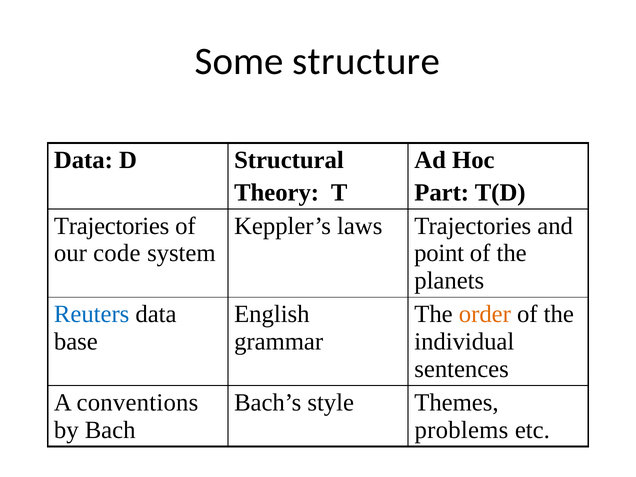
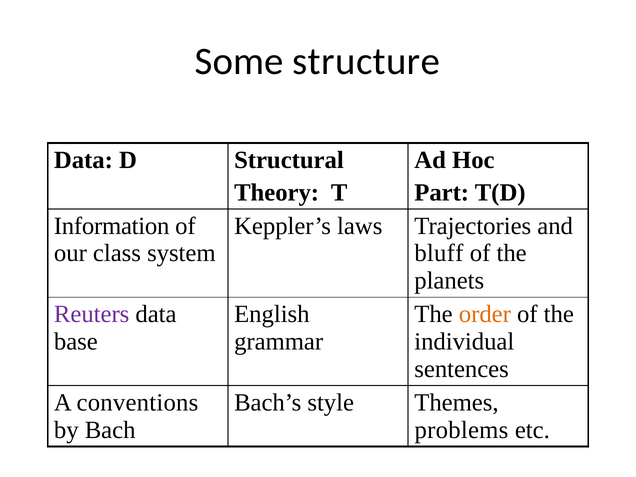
Trajectories: Trajectories -> Information (112, 226)
code: code -> class (117, 253)
point: point -> bluff (439, 253)
Reuters colour: blue -> purple (92, 314)
